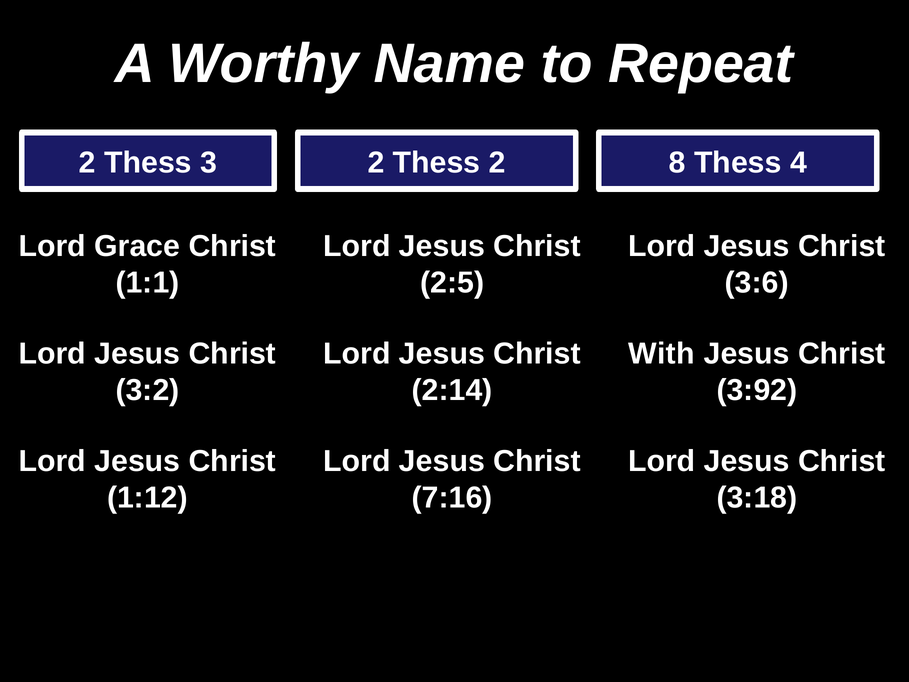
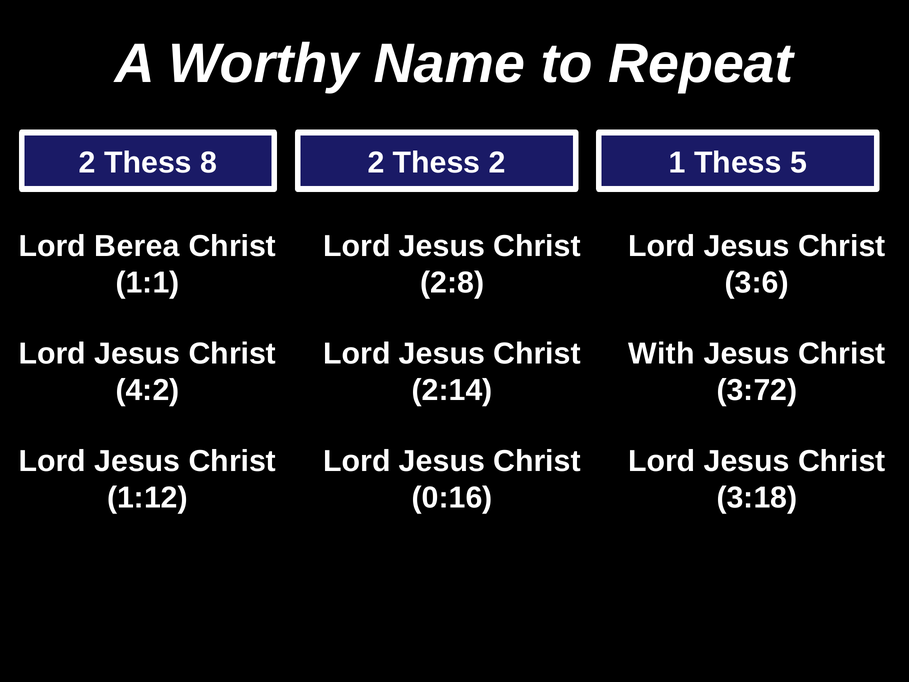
3: 3 -> 8 (209, 163)
8: 8 -> 1 (677, 163)
4: 4 -> 5 (798, 163)
Grace: Grace -> Berea (137, 246)
2:5: 2:5 -> 2:8 (452, 282)
3:2: 3:2 -> 4:2 (148, 390)
3:92: 3:92 -> 3:72 (757, 390)
7:16: 7:16 -> 0:16 (452, 498)
